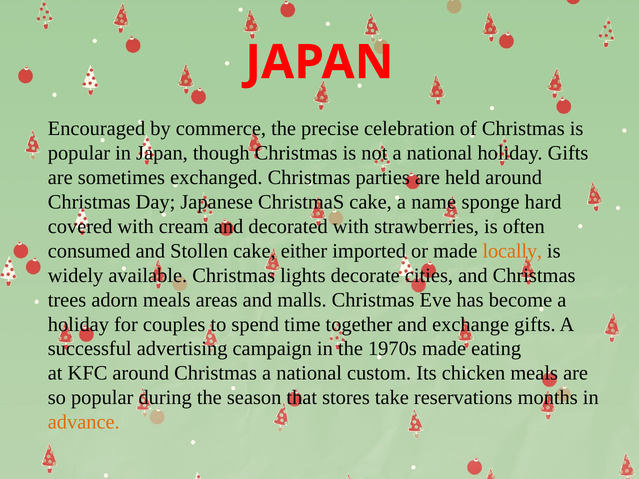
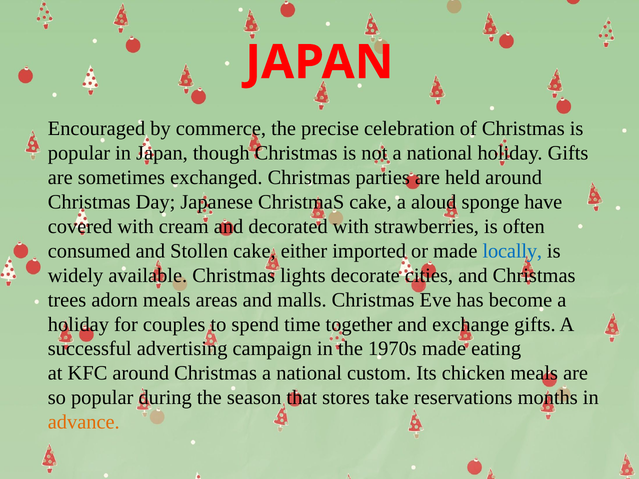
name: name -> aloud (434, 202)
hard: hard -> have (543, 202)
locally colour: orange -> blue (512, 251)
